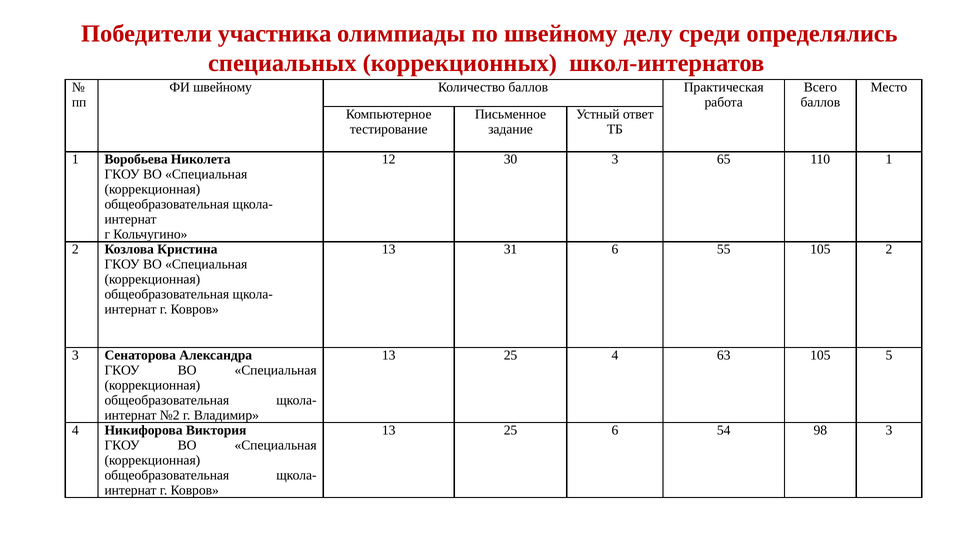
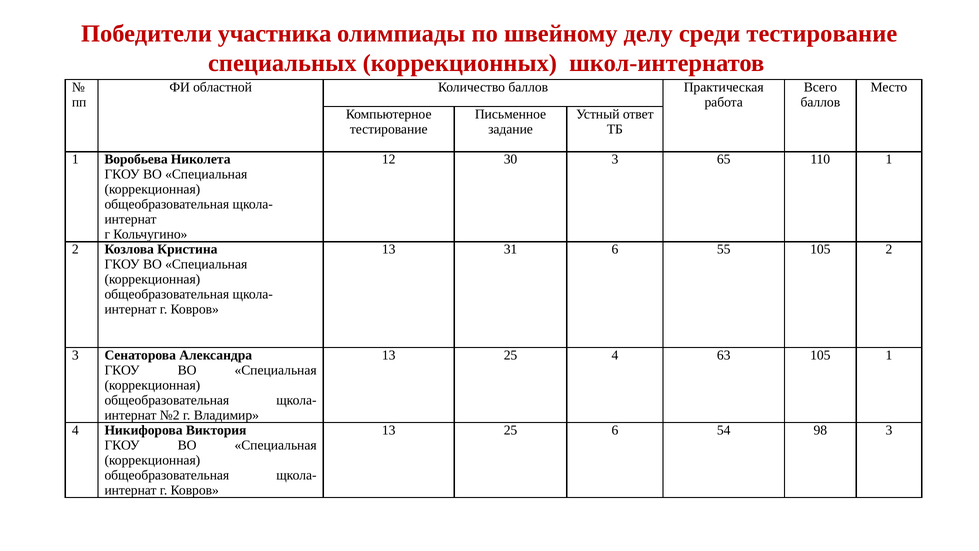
среди определялись: определялись -> тестирование (822, 34)
ФИ швейному: швейному -> областной (223, 87)
105 5: 5 -> 1 (889, 355)
